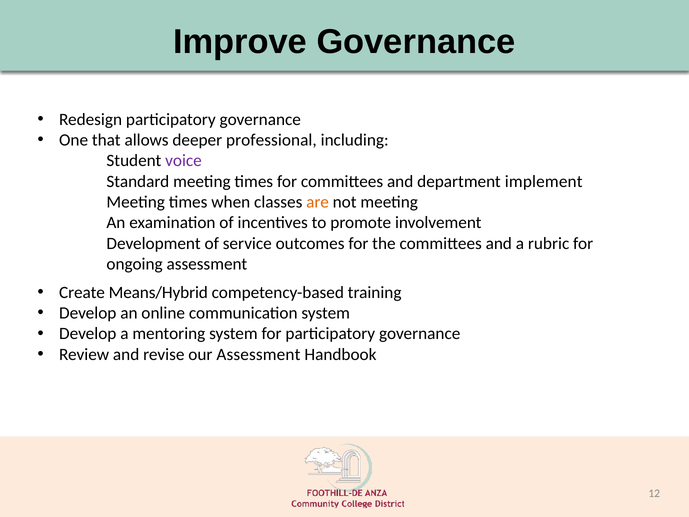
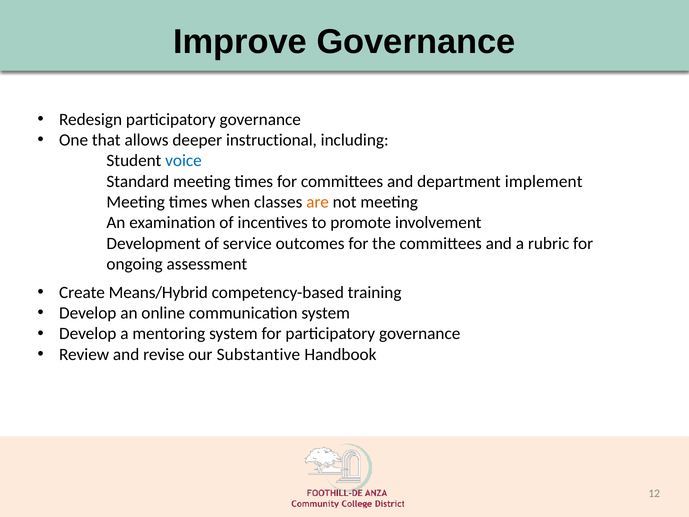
professional: professional -> instructional (271, 140)
voice colour: purple -> blue (183, 161)
our Assessment: Assessment -> Substantive (258, 354)
